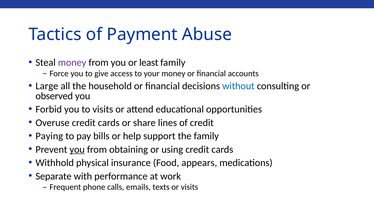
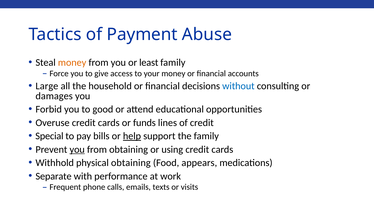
money colour: purple -> orange (72, 62)
observed: observed -> damages (54, 96)
to visits: visits -> good (103, 109)
share: share -> funds (144, 122)
Paying: Paying -> Special (49, 136)
help underline: none -> present (132, 136)
physical insurance: insurance -> obtaining (131, 162)
